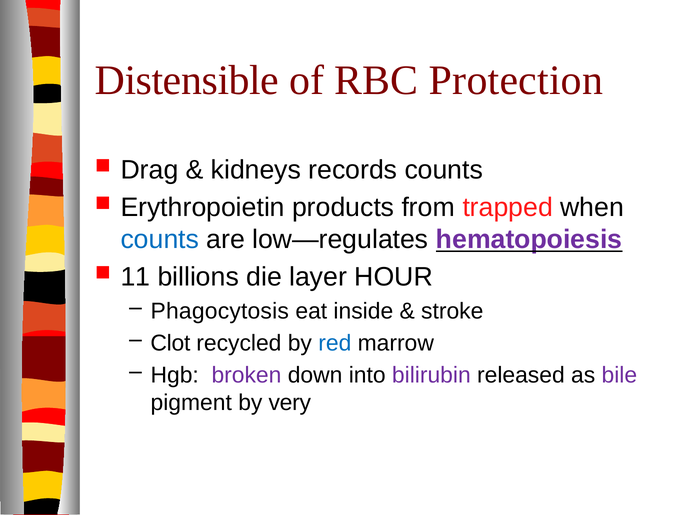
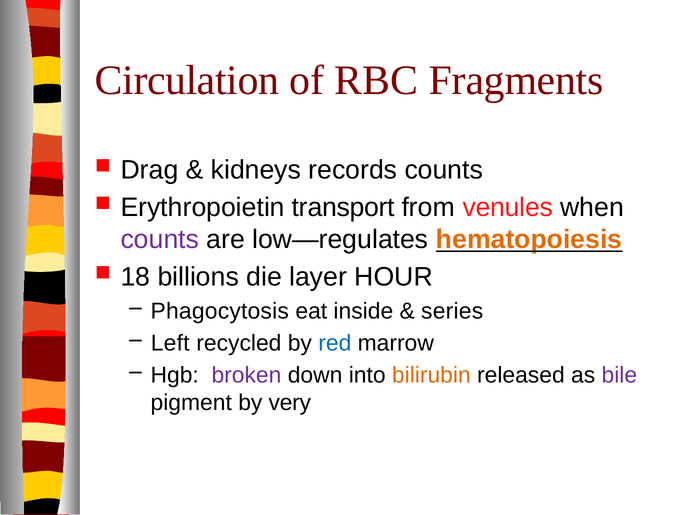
Distensible: Distensible -> Circulation (187, 80)
Protection: Protection -> Fragments (516, 80)
products: products -> transport (343, 207)
trapped: trapped -> venules (508, 207)
counts colour: blue -> purple (160, 239)
hematopoiesis colour: purple -> orange (529, 239)
11: 11 -> 18 (135, 277)
stroke: stroke -> series (452, 311)
Clot: Clot -> Left (170, 343)
bilirubin colour: purple -> orange (431, 375)
